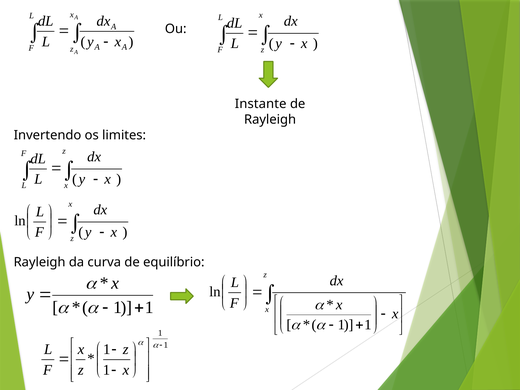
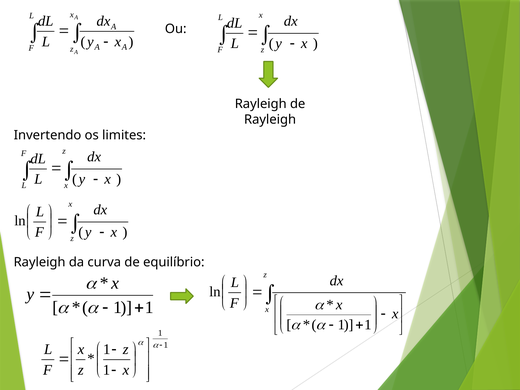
Instante: Instante -> Rayleigh (261, 104)
